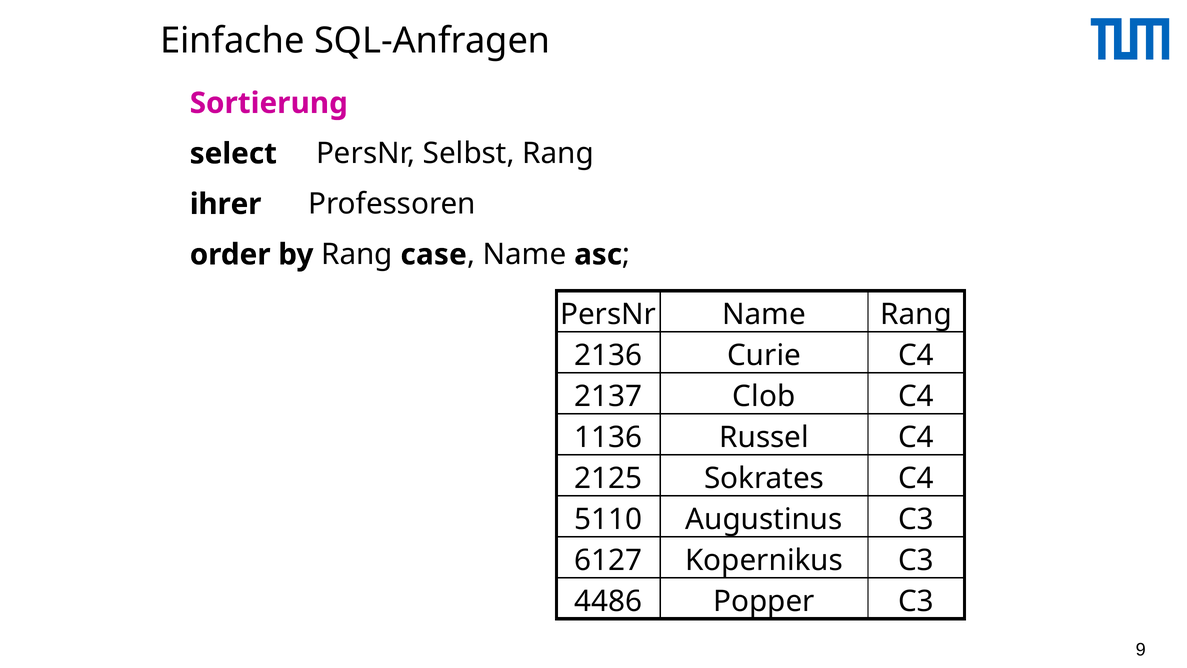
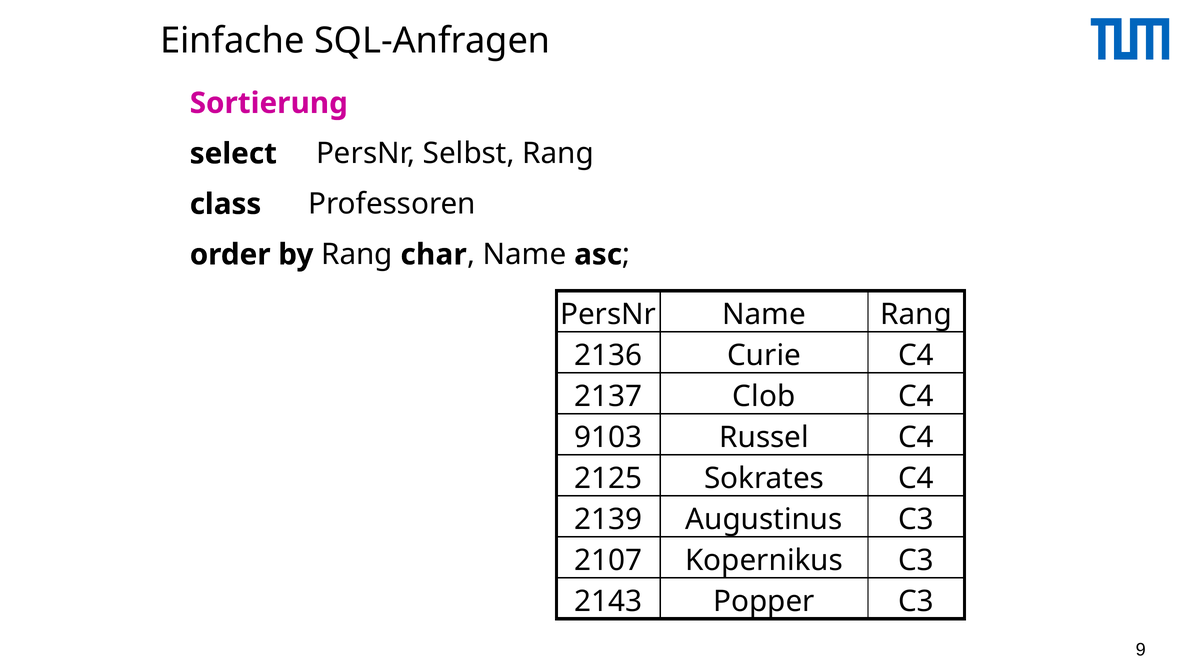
ihrer: ihrer -> class (225, 204)
case: case -> char (434, 255)
1136: 1136 -> 9103 (608, 437)
5110: 5110 -> 2139 (608, 519)
6127: 6127 -> 2107 (608, 560)
4486: 4486 -> 2143 (608, 601)
